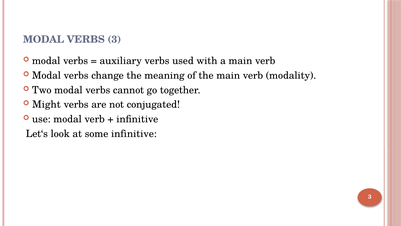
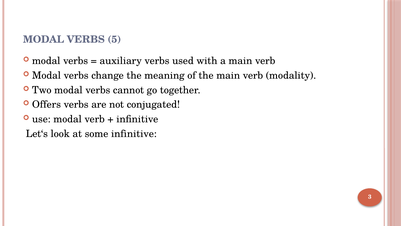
VERBS 3: 3 -> 5 (114, 39)
Might: Might -> Offers (46, 104)
